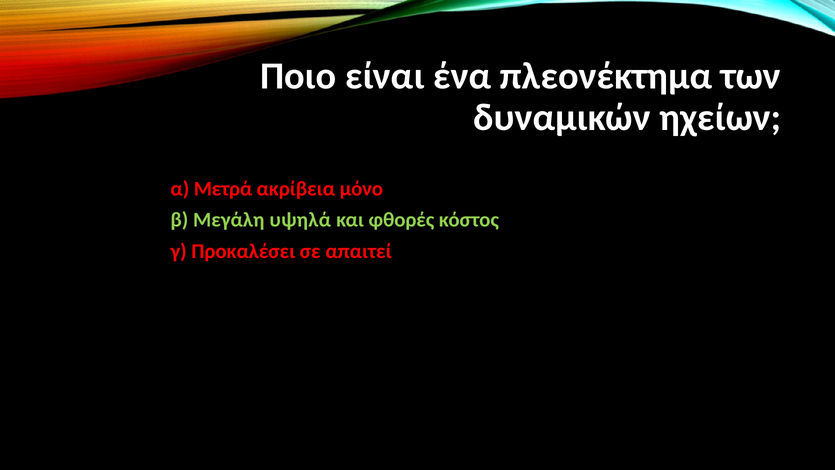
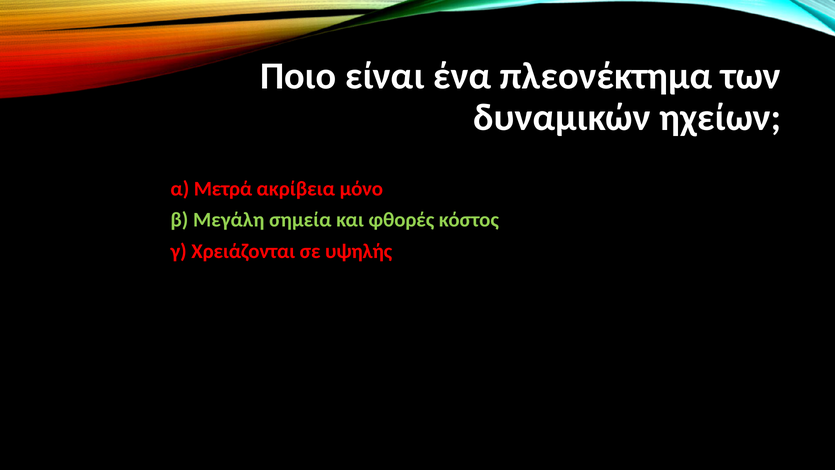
υψηλά: υψηλά -> σημεία (300, 220)
Προκαλέσει: Προκαλέσει -> Χρειάζονται (243, 251)
απαιτεί: απαιτεί -> υψηλής (359, 251)
